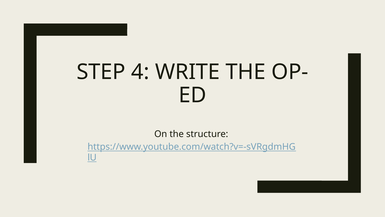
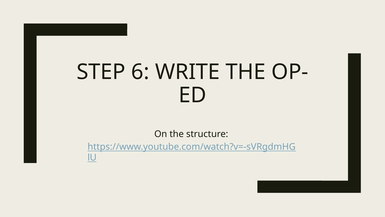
4: 4 -> 6 (140, 72)
